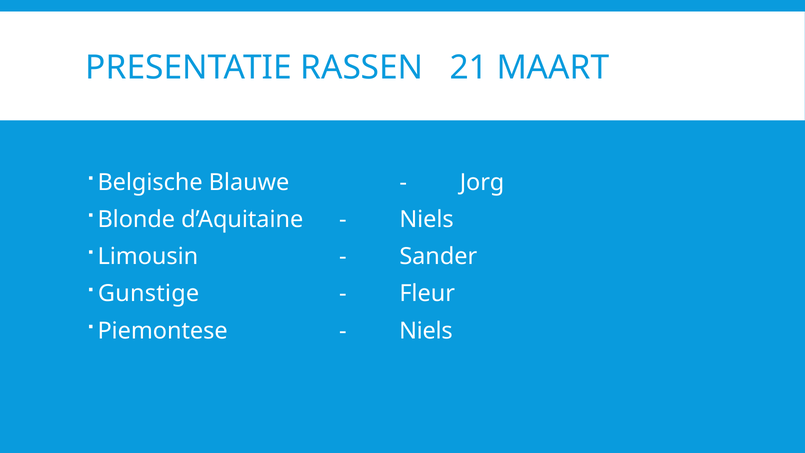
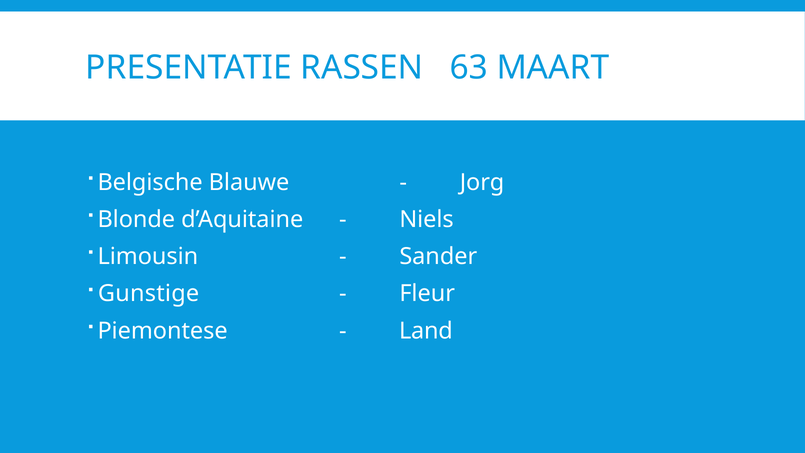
21: 21 -> 63 (469, 68)
Niels: Niels -> Land (426, 331)
